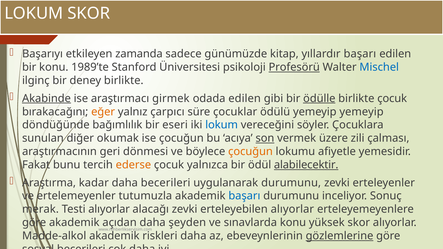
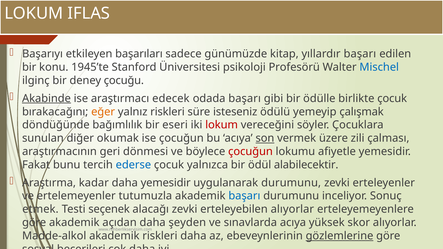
LOKUM SKOR: SKOR -> IFLAS (89, 13)
zamanda: zamanda -> başarıları (139, 54)
1989’te: 1989’te -> 1945’te (90, 67)
Profesörü underline: present -> none (294, 67)
deney birlikte: birlikte -> çocuğu (124, 81)
girmek: girmek -> edecek (171, 98)
odada edilen: edilen -> başarı (245, 98)
ödülle underline: present -> none (319, 98)
yalnız çarpıcı: çarpıcı -> riskleri (168, 112)
çocuklar: çocuklar -> isteseniz (235, 112)
yemeyip yemeyip: yemeyip -> çalışmak (362, 112)
lokum colour: blue -> red (222, 125)
çocuğun colour: orange -> red (250, 152)
ederse colour: orange -> blue (133, 165)
alabilecektir underline: present -> none (306, 165)
daha becerileri: becerileri -> yemesidir (166, 183)
merak: merak -> etmek (40, 209)
Testi alıyorlar: alıyorlar -> seçenek (109, 209)
sınavlarda konu: konu -> acıya (293, 223)
